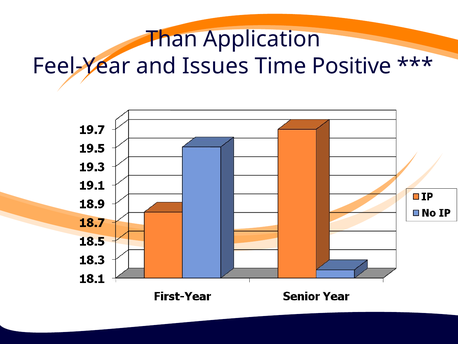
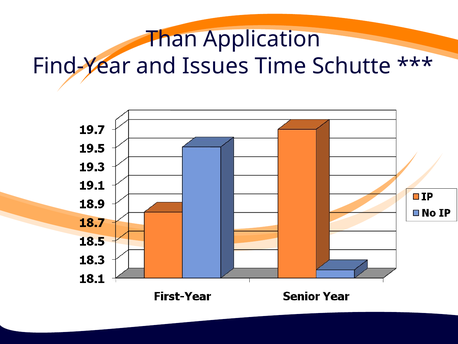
Feel-Year: Feel-Year -> Find-Year (81, 66)
Positive: Positive -> Schutte (352, 66)
